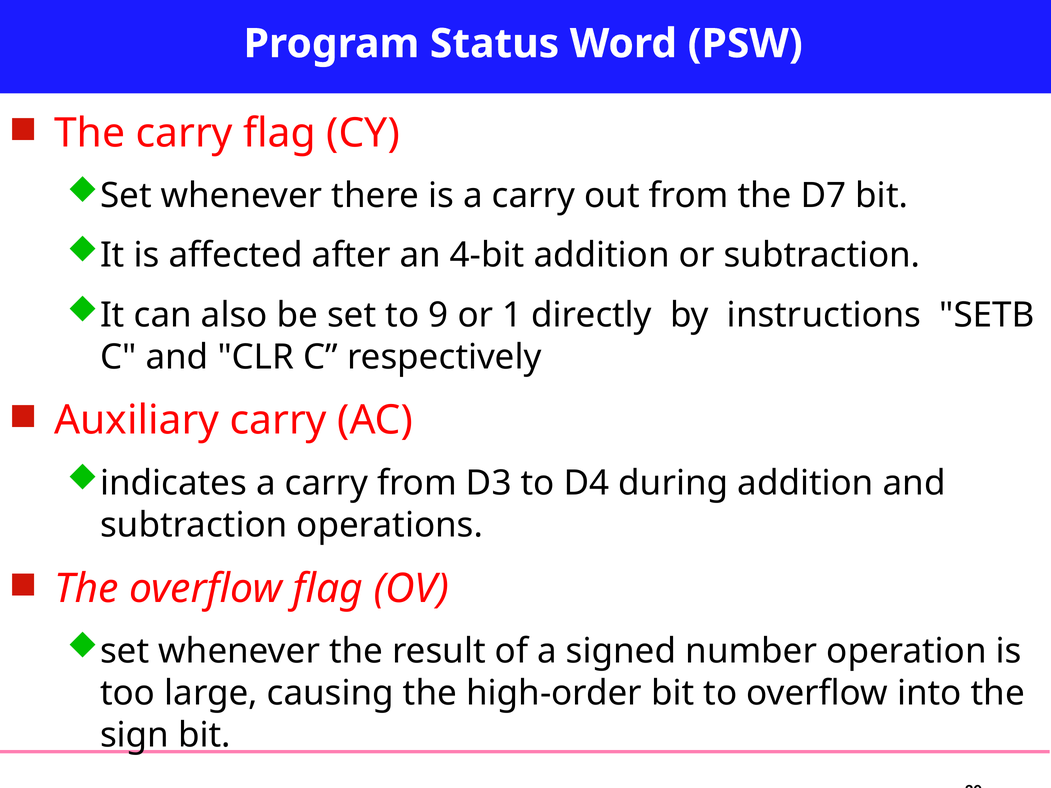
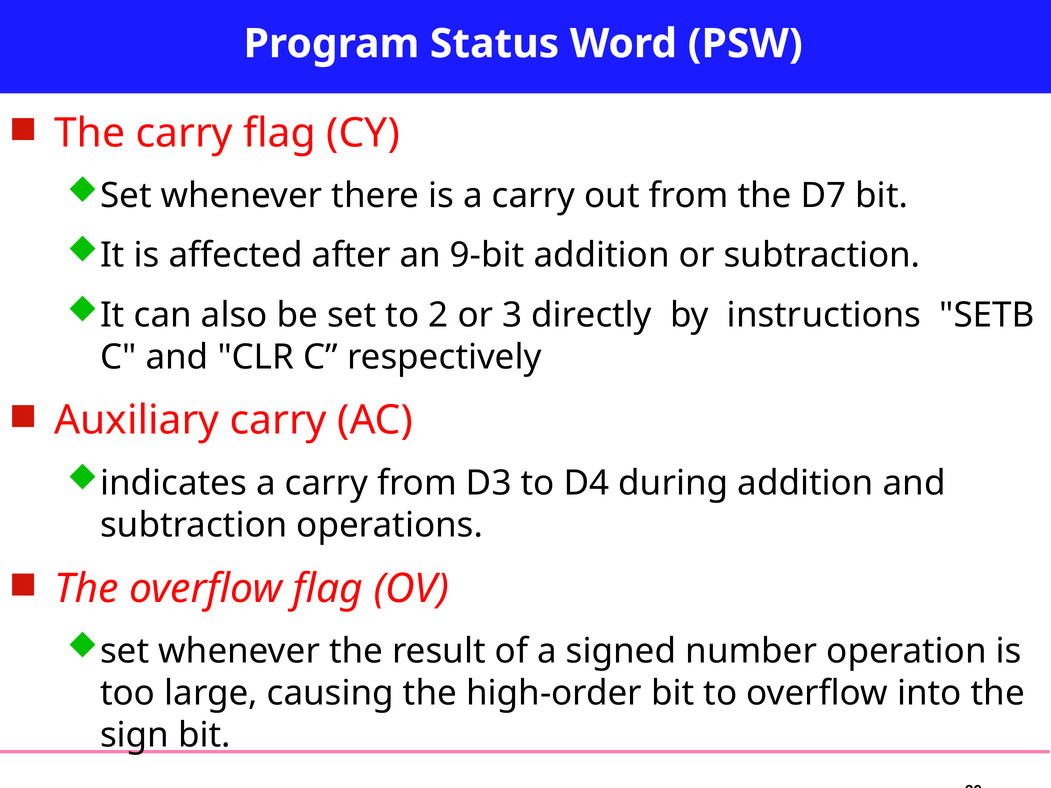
4-bit: 4-bit -> 9-bit (487, 255)
9: 9 -> 2 (438, 315)
1: 1 -> 3 (512, 315)
